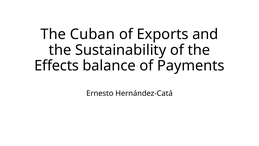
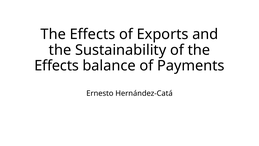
Cuban: Cuban -> Effects (92, 34)
